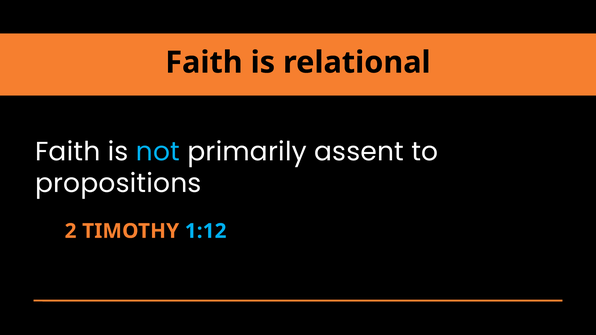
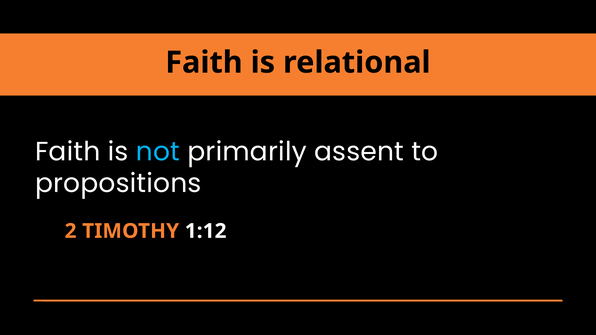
1:12 colour: light blue -> white (206, 231)
